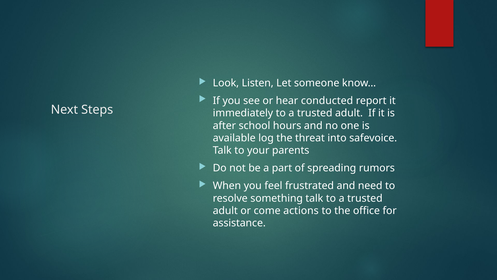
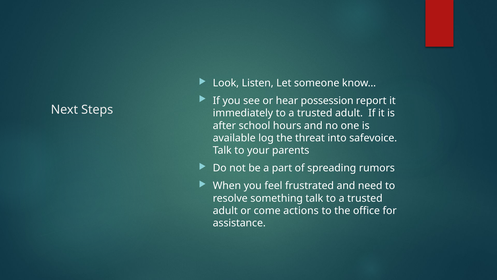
conducted: conducted -> possession (327, 101)
